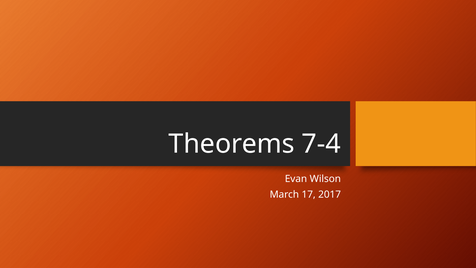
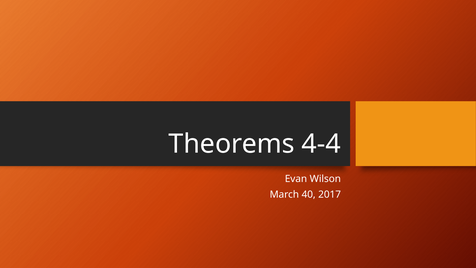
7-4: 7-4 -> 4-4 (321, 144)
17: 17 -> 40 (309, 194)
